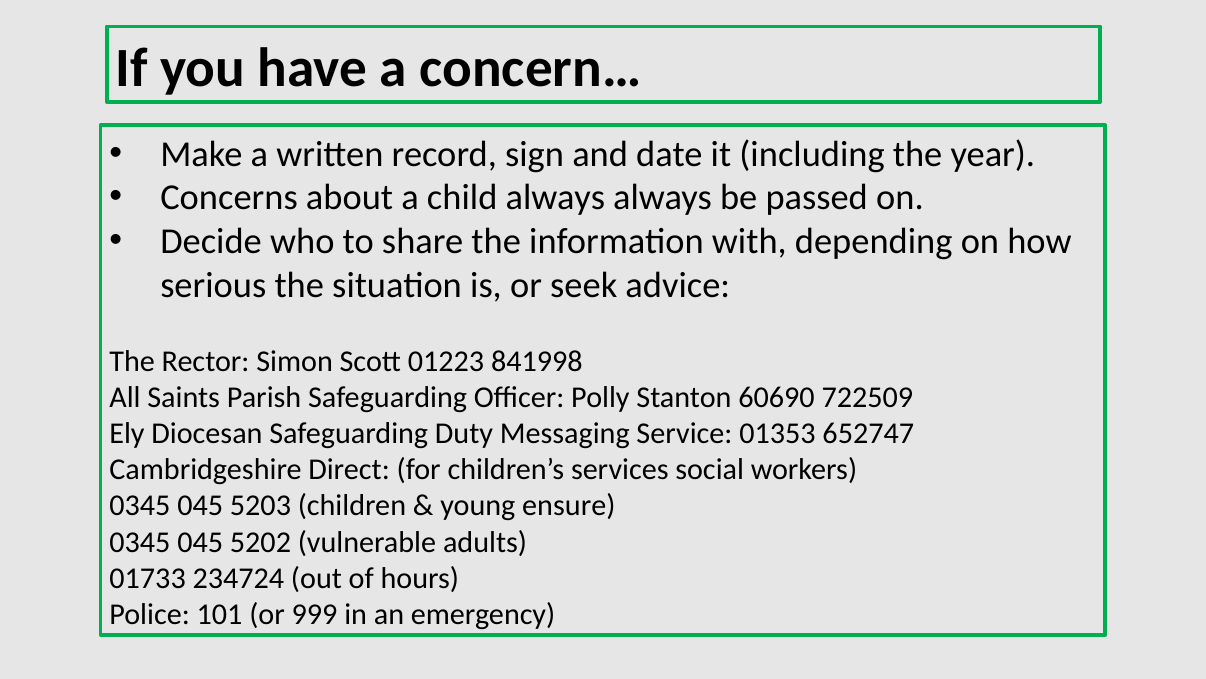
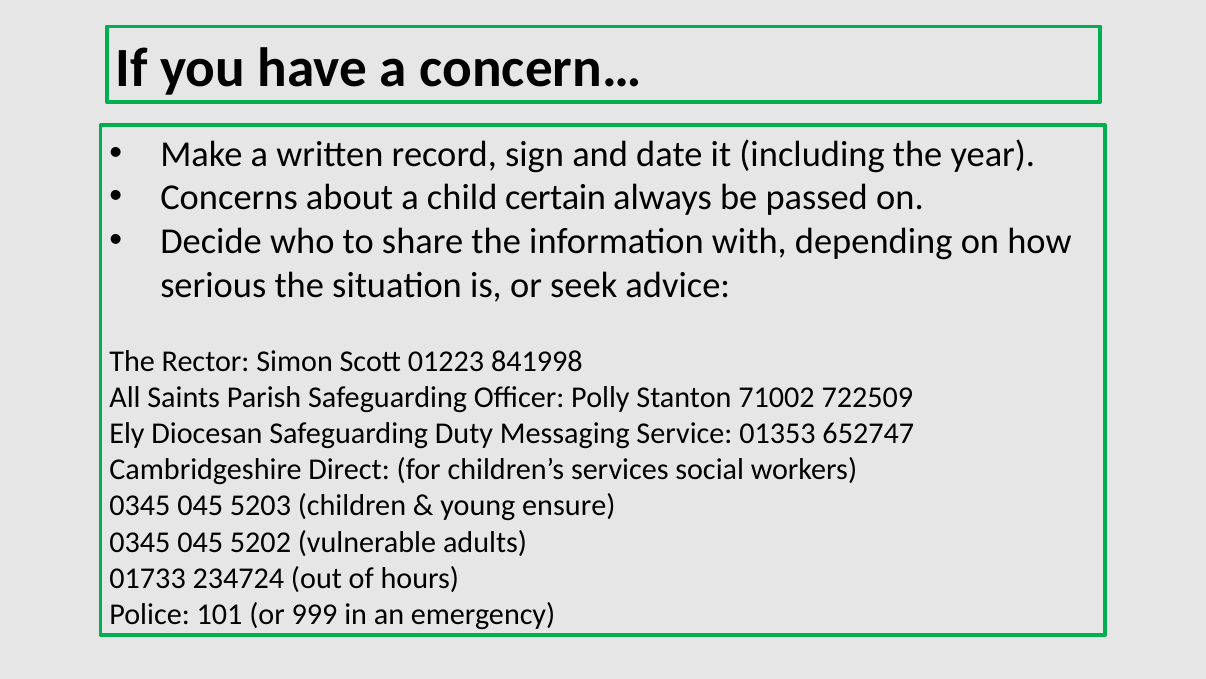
child always: always -> certain (556, 198)
60690: 60690 -> 71002 (777, 397)
